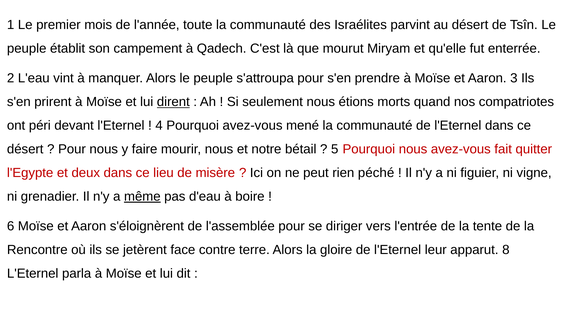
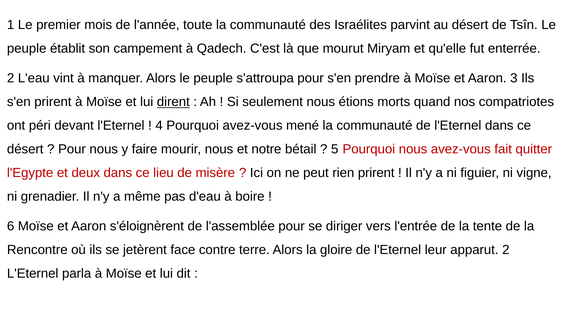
rien péché: péché -> prirent (376, 173)
même underline: present -> none (142, 197)
apparut 8: 8 -> 2 (506, 250)
